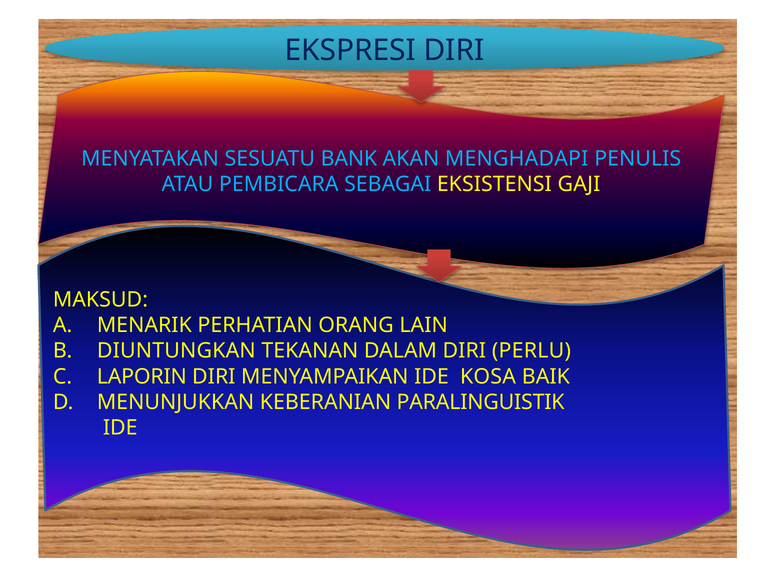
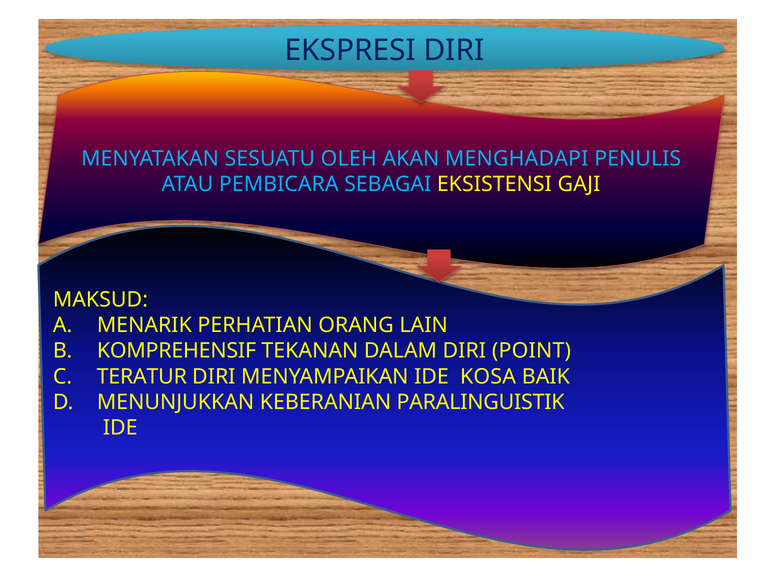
BANK: BANK -> OLEH (349, 158)
DIUNTUNGKAN: DIUNTUNGKAN -> KOMPREHENSIF (176, 351)
PERLU: PERLU -> POINT (531, 351)
LAPORIN: LAPORIN -> TERATUR (142, 376)
